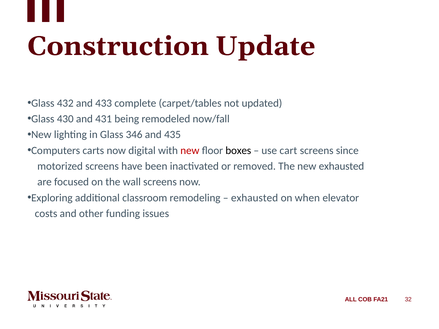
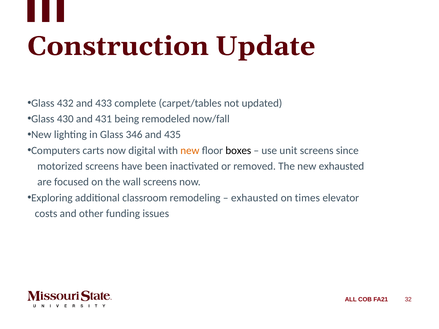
new colour: red -> orange (190, 151)
cart: cart -> unit (288, 151)
when: when -> times (307, 198)
